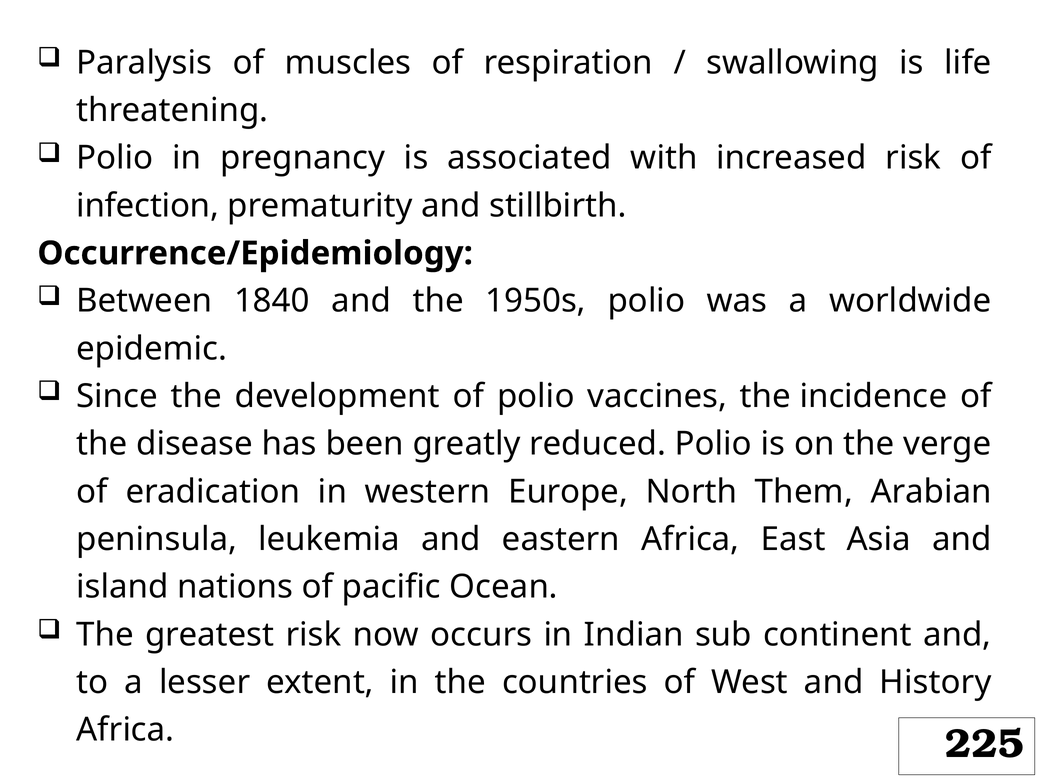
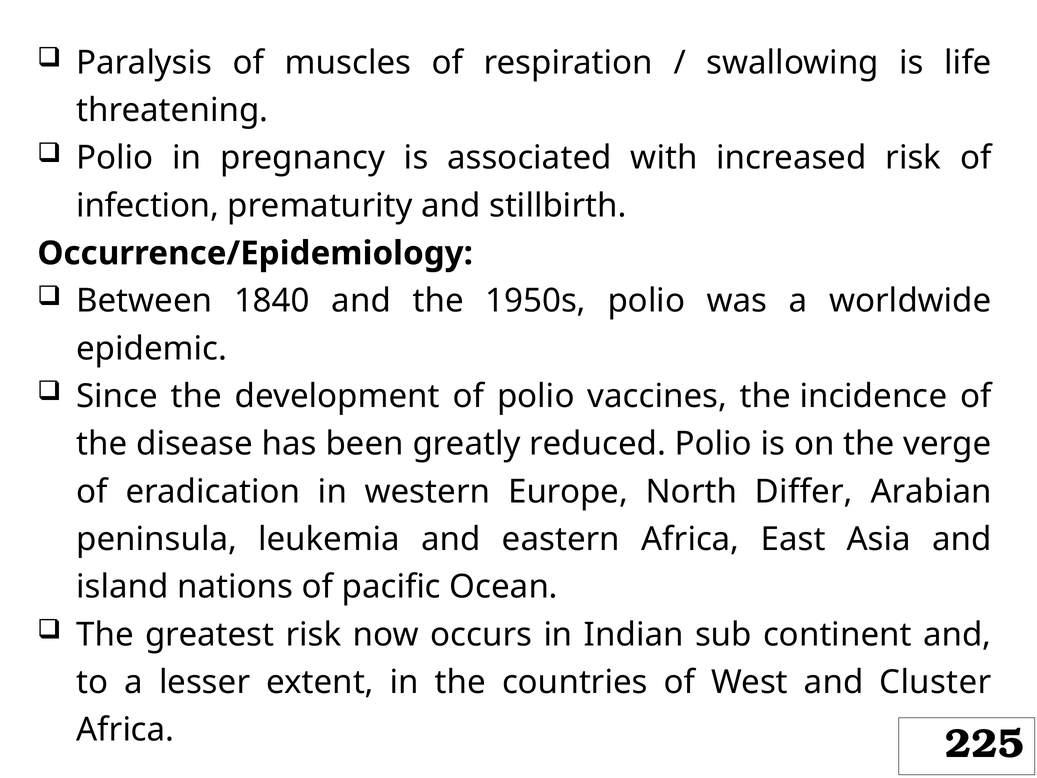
Them: Them -> Differ (804, 491)
History: History -> Cluster (935, 682)
